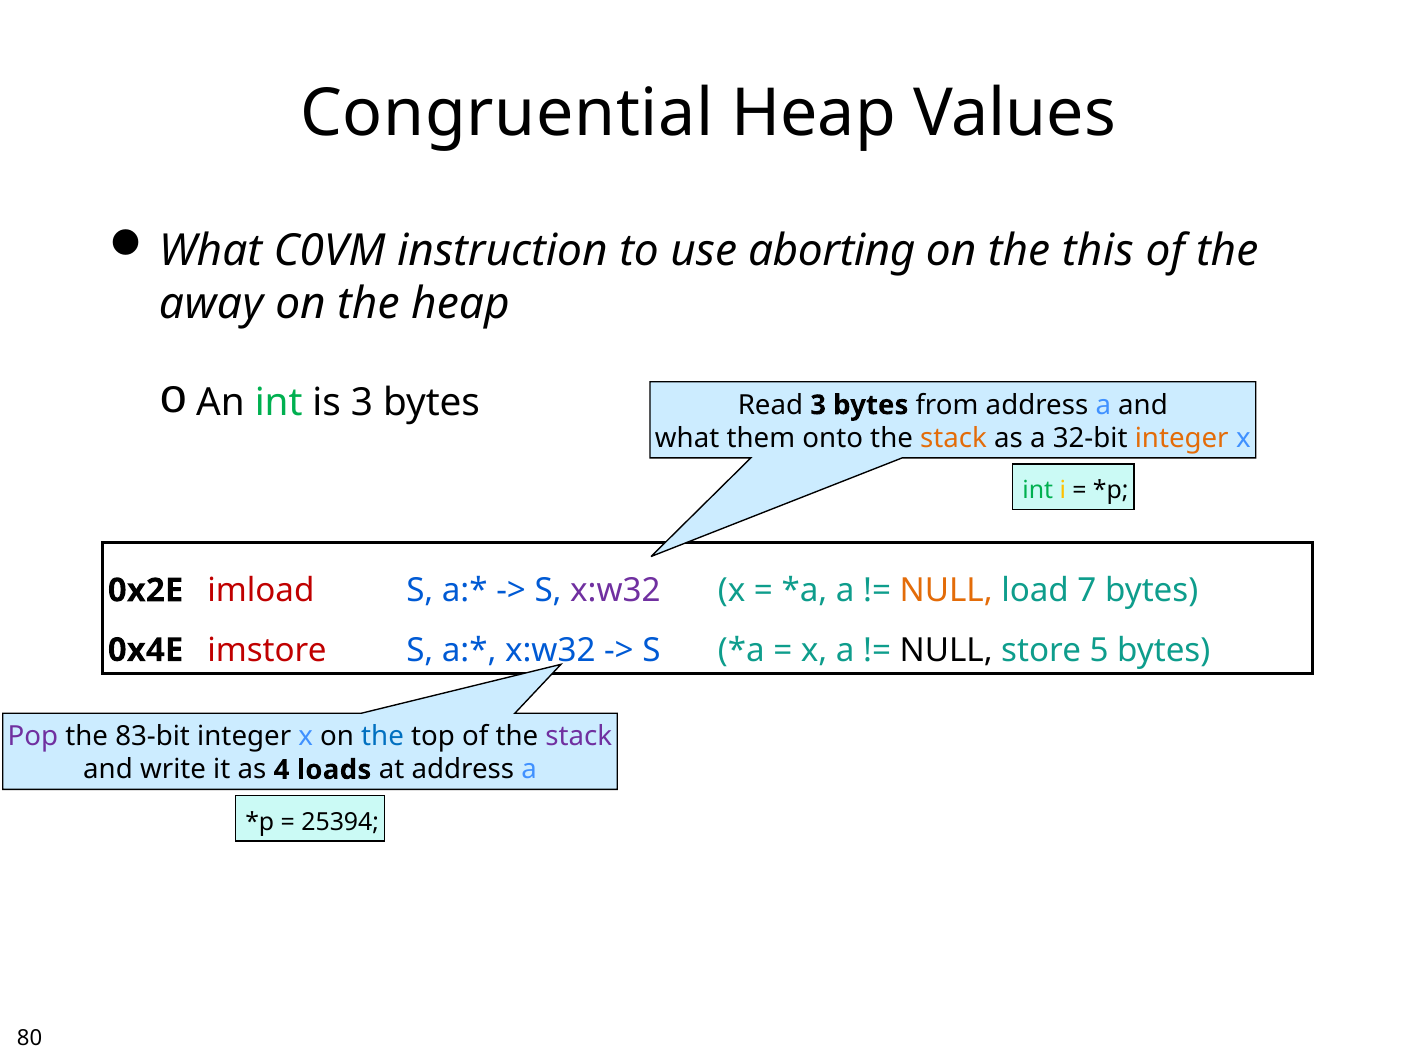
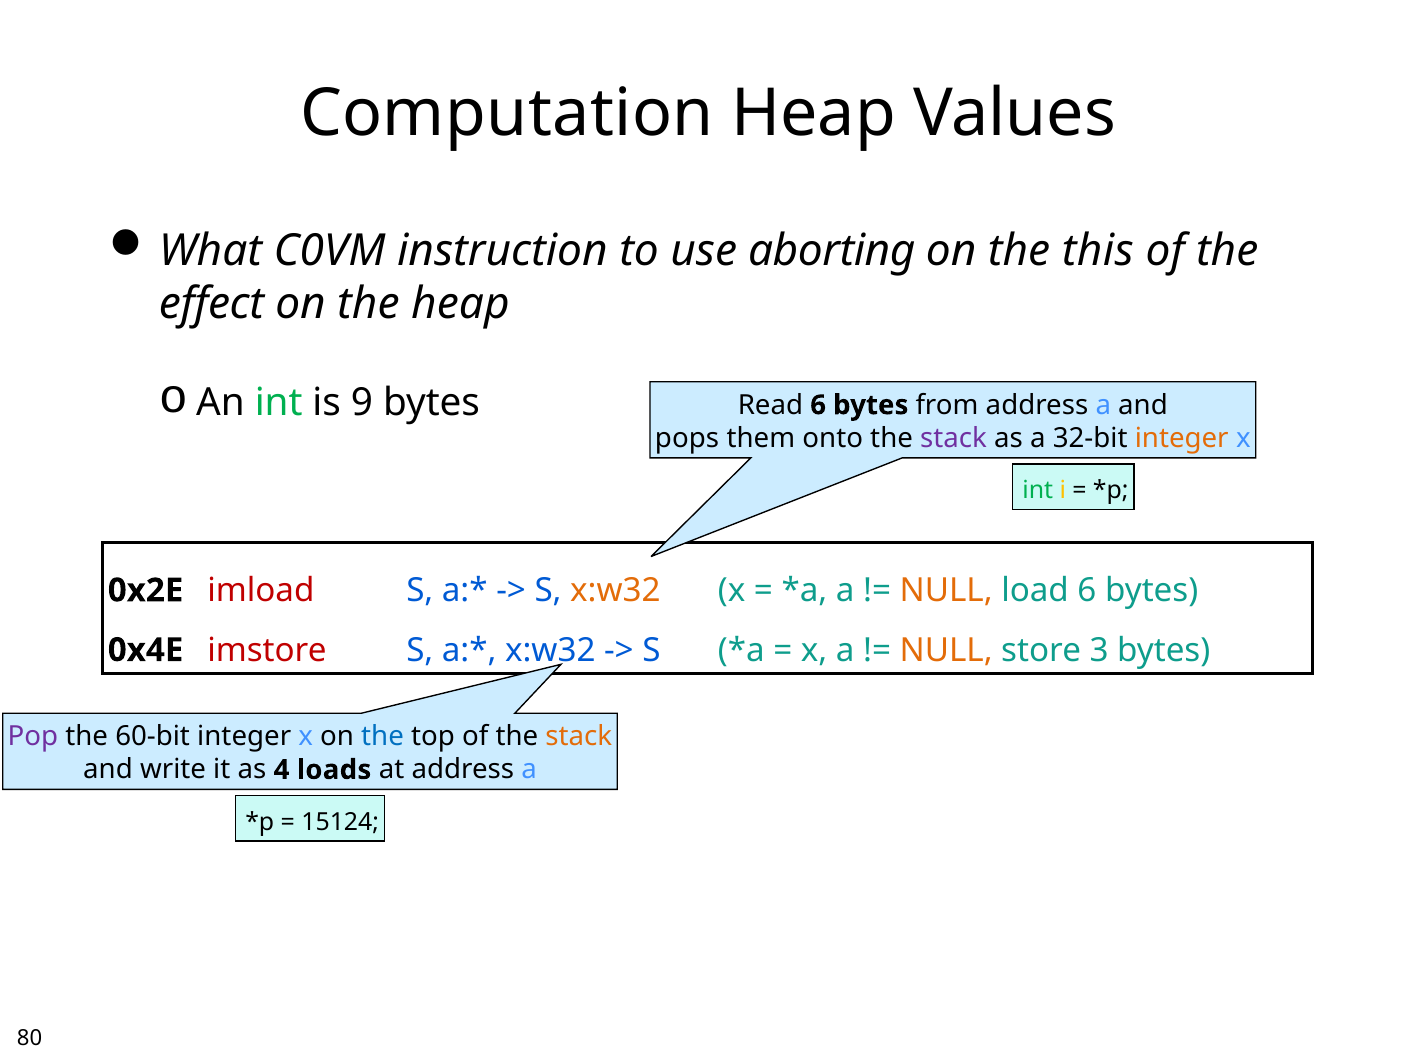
Congruential: Congruential -> Computation (507, 114)
away: away -> effect (211, 304)
is 3: 3 -> 9 (362, 403)
Read 3: 3 -> 6 (818, 405)
what: what -> pops (687, 438)
stack colour: orange -> purple (953, 438)
x:w32 colour: purple -> orange (615, 591)
load 7: 7 -> 6 (1087, 591)
NULL colour: black -> orange (946, 650)
5: 5 -> 3 (1099, 650)
83-bit: 83-bit -> 60-bit (153, 737)
stack colour: purple -> orange (579, 737)
25394: 25394 -> 15124 (340, 823)
